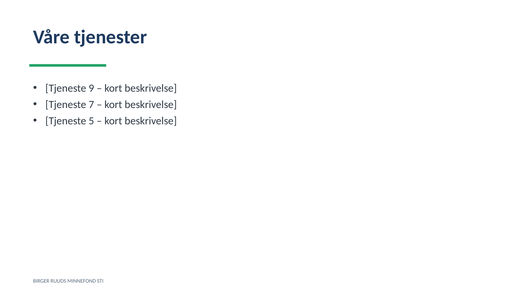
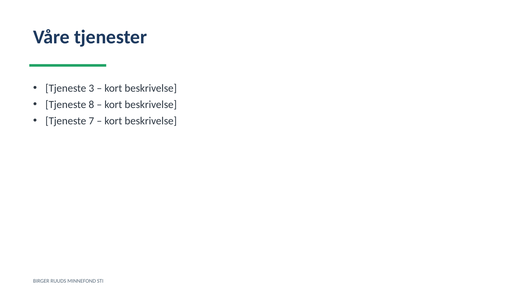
9: 9 -> 3 (91, 88)
7: 7 -> 8 (91, 105)
5: 5 -> 7 (91, 121)
